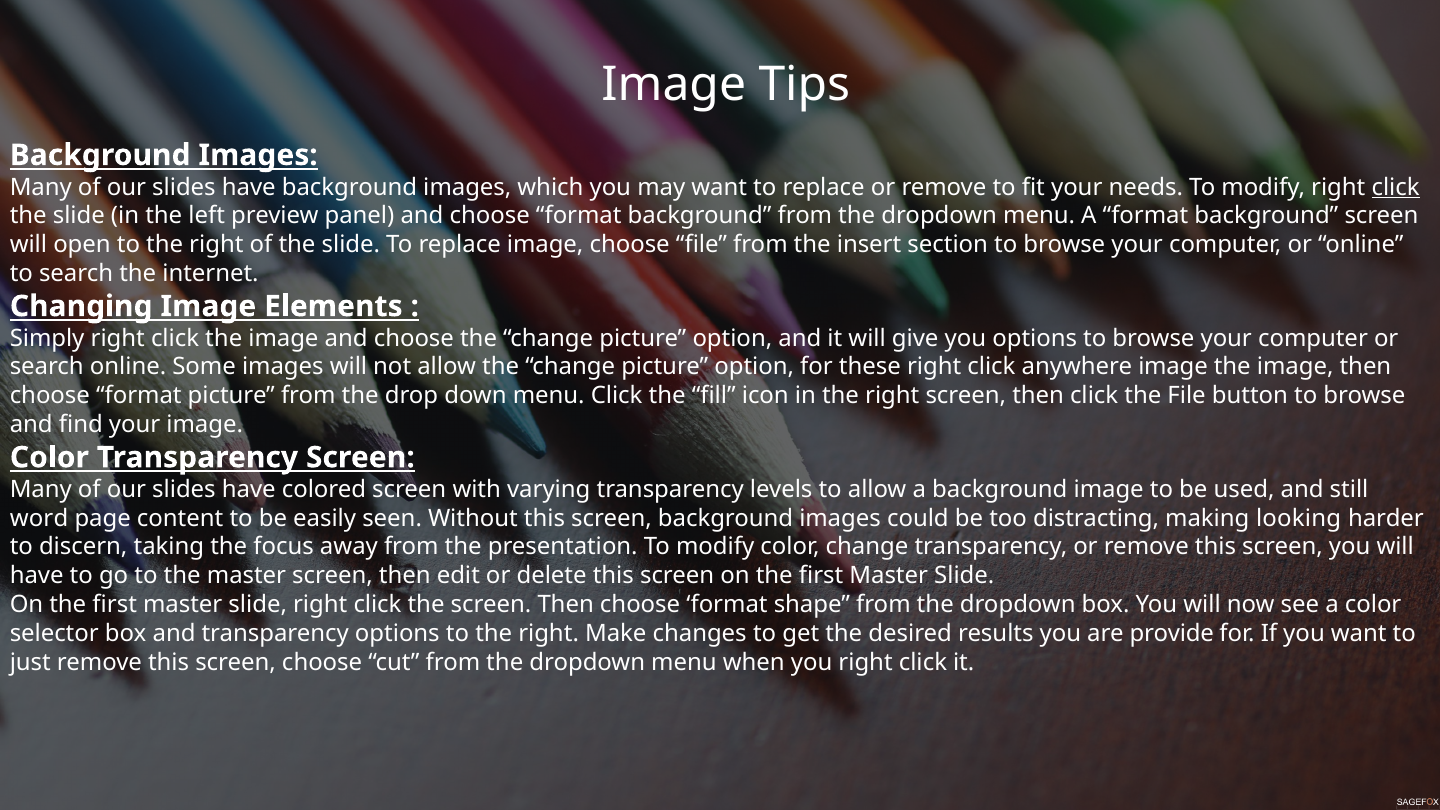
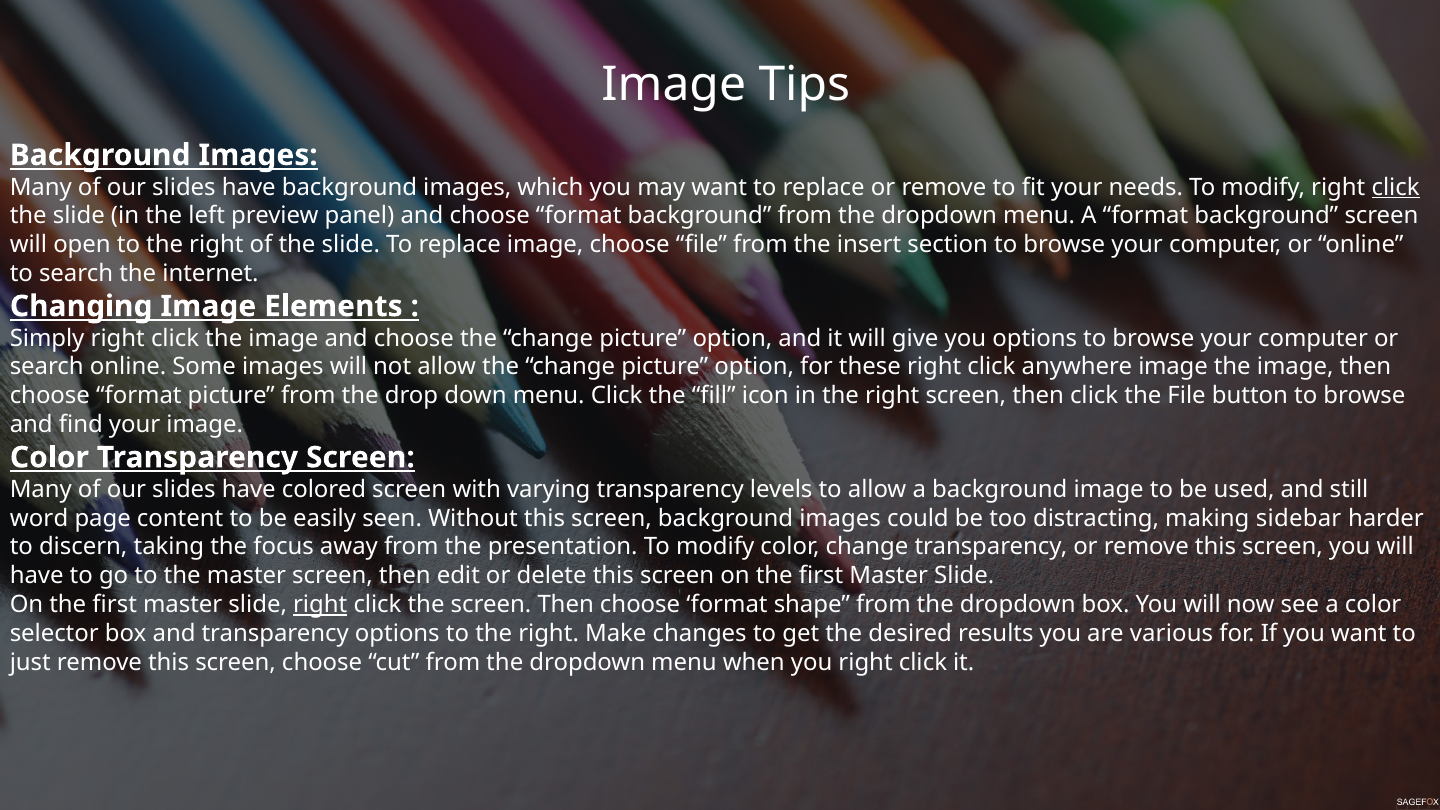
looking: looking -> sidebar (1299, 518)
right underline: none -> present (320, 605)
provide: provide -> various (1172, 633)
